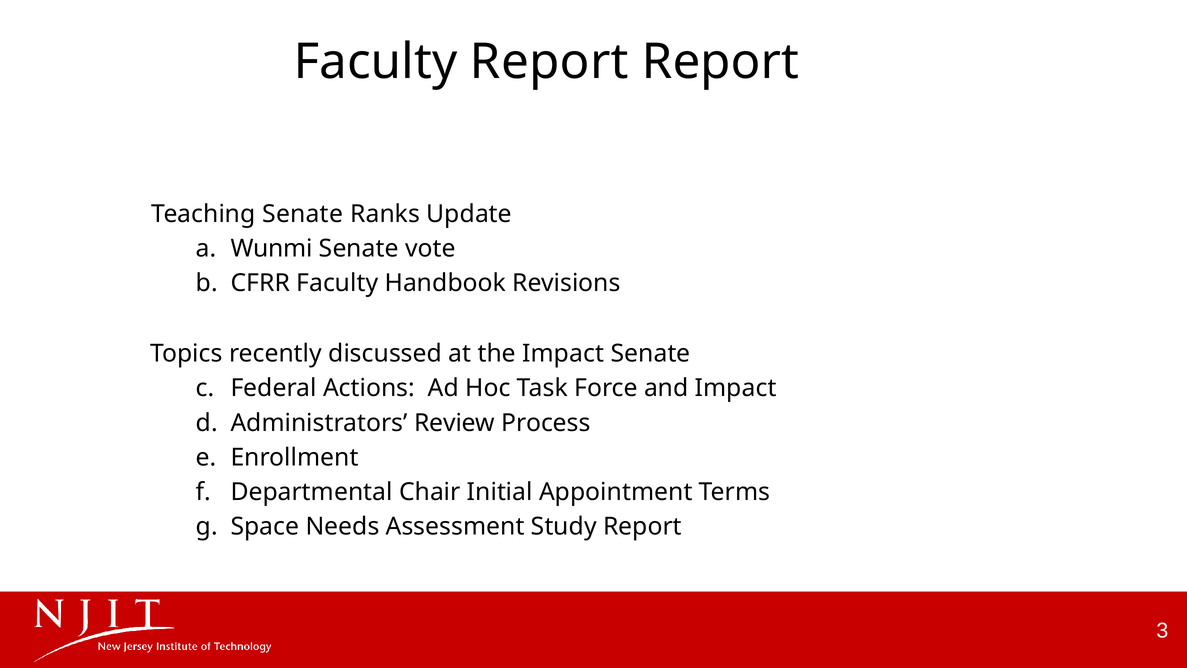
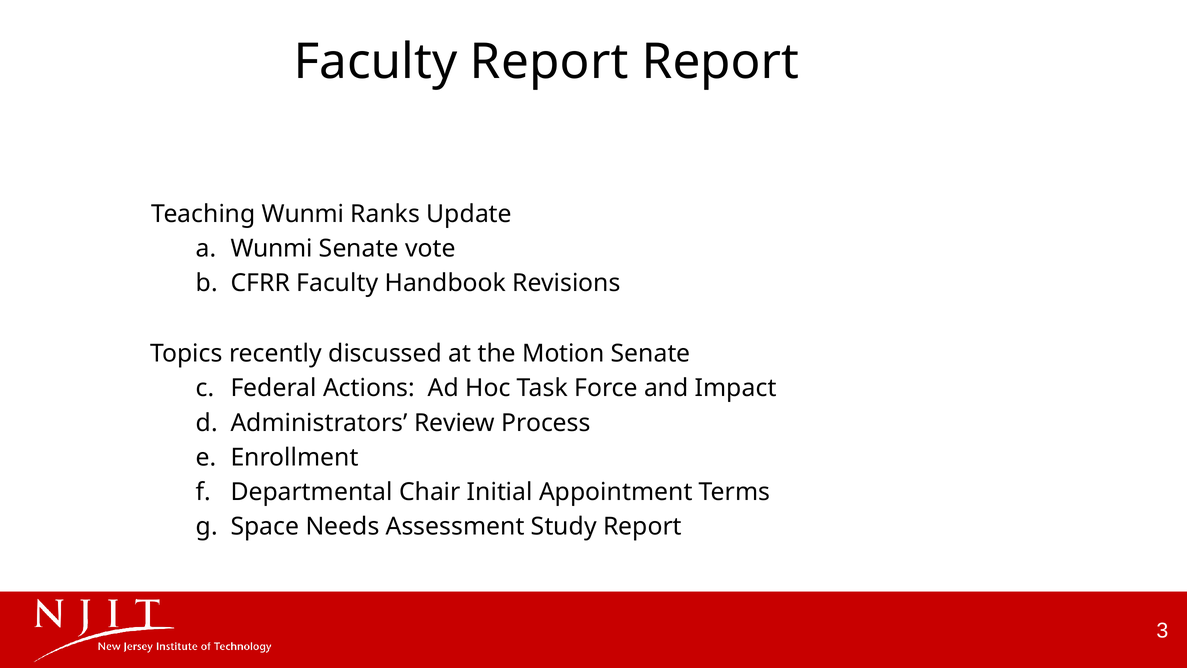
Teaching Senate: Senate -> Wunmi (303, 214)
the Impact: Impact -> Motion (563, 353)
